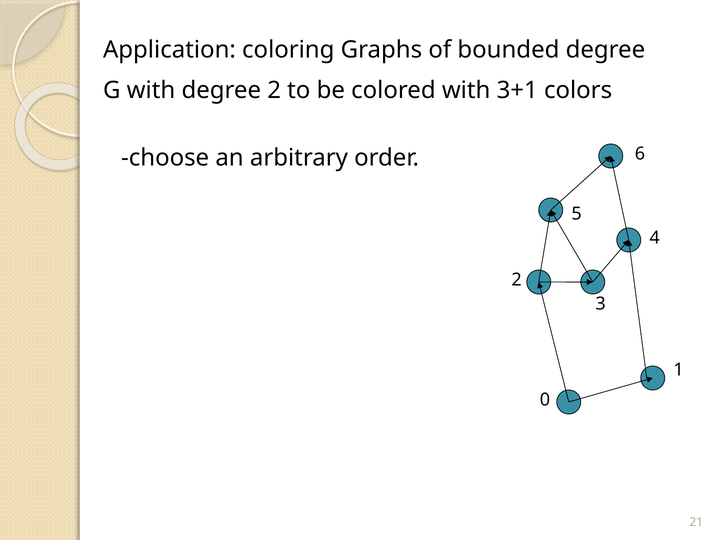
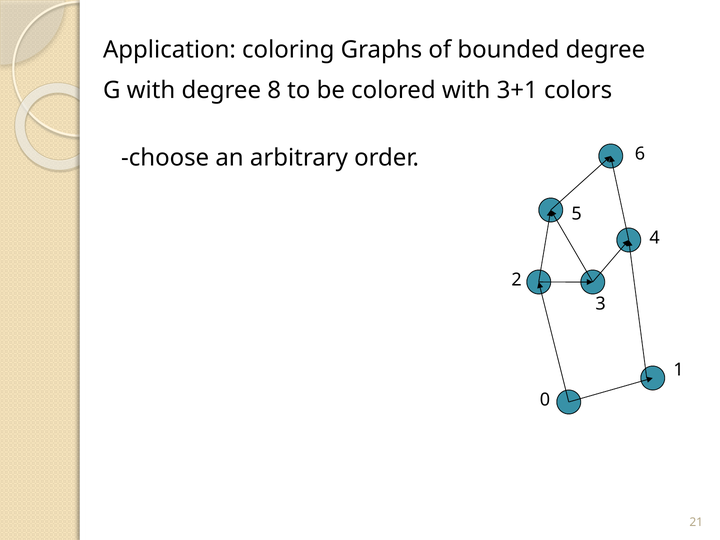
degree 2: 2 -> 8 (274, 90)
